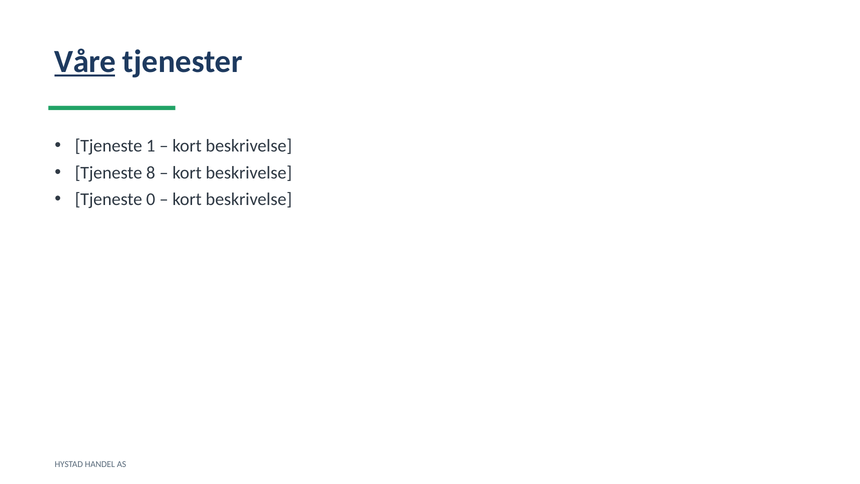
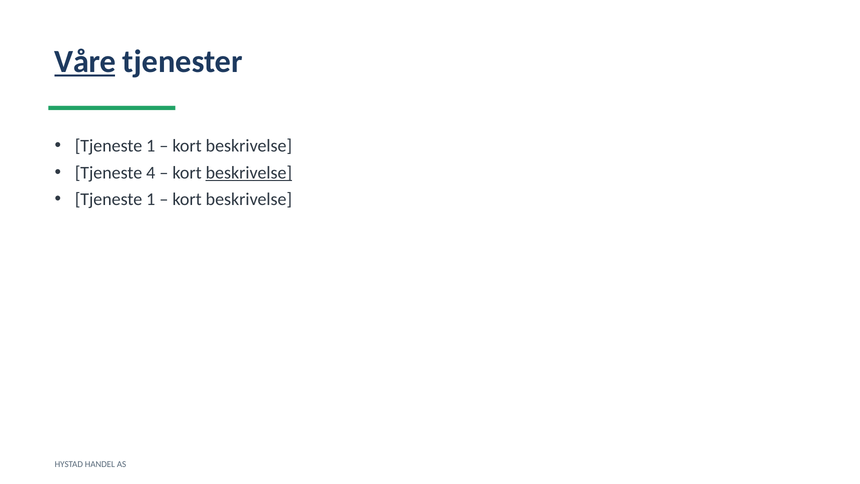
8: 8 -> 4 (151, 173)
beskrivelse underline: none -> present (249, 173)
0: 0 -> 1 (151, 199)
